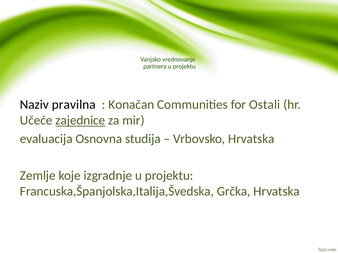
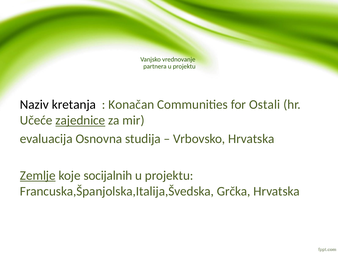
pravilna: pravilna -> kretanja (74, 105)
Zemlje underline: none -> present (38, 176)
izgradnje: izgradnje -> socijalnih (108, 176)
